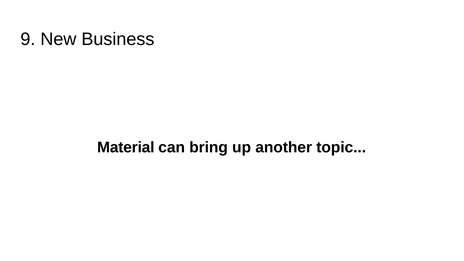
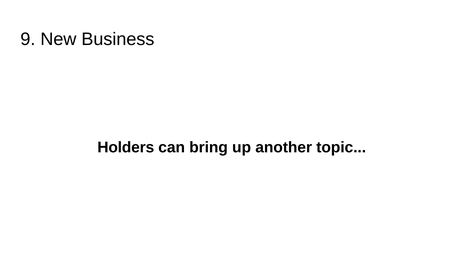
Material: Material -> Holders (126, 147)
